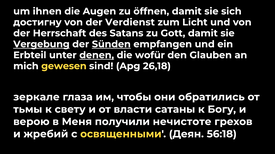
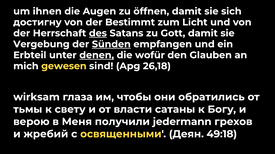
Verdienst: Verdienst -> Bestimmt (130, 22)
des underline: none -> present (98, 33)
Vergebung underline: present -> none (41, 44)
зеркале: зеркале -> wirksam (37, 97)
нечистоте: нечистоте -> jedermann (182, 122)
56:18: 56:18 -> 49:18 (222, 135)
